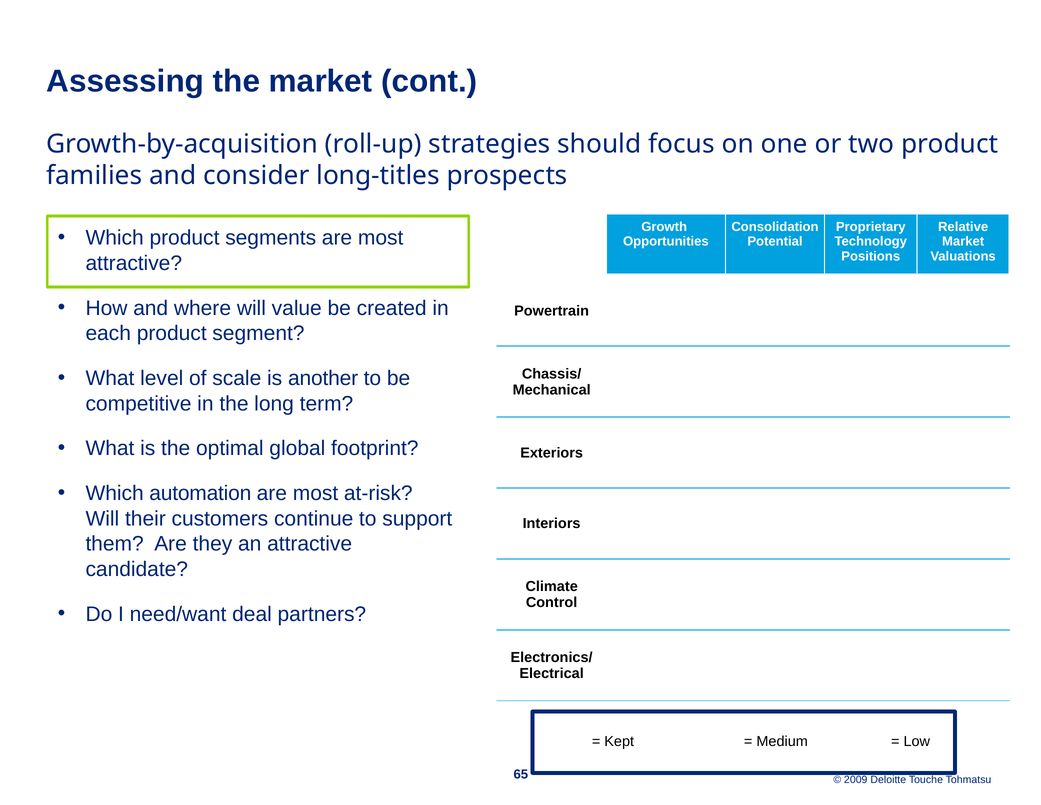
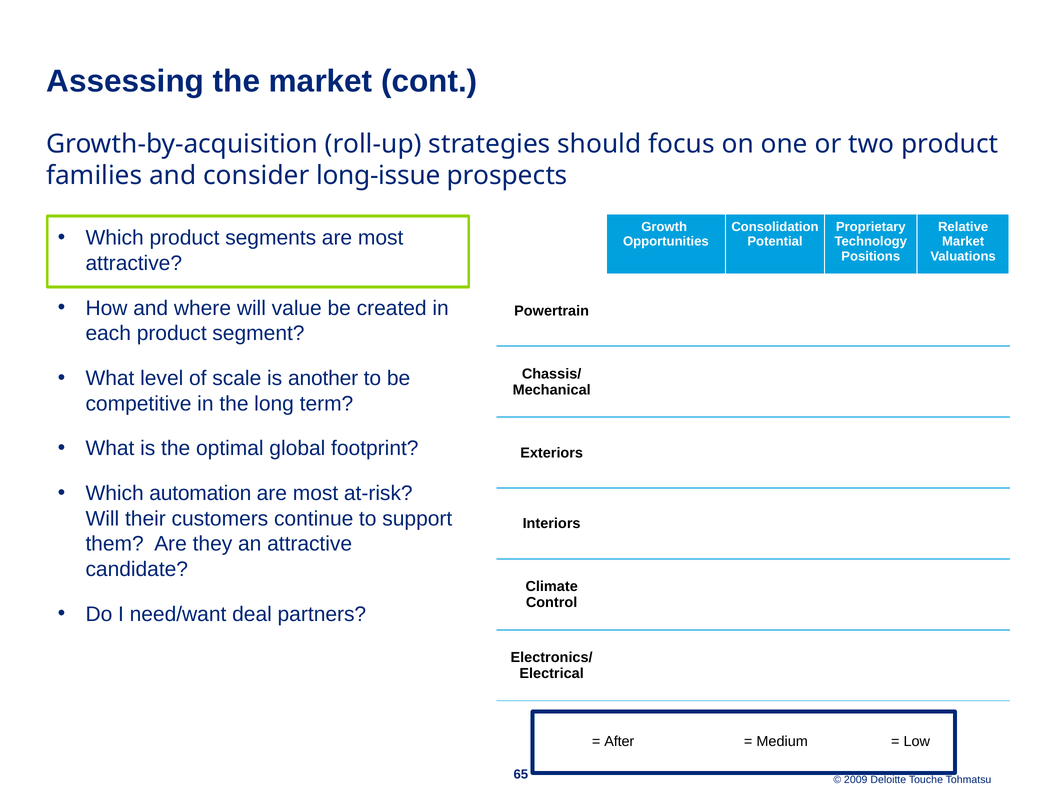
long-titles: long-titles -> long-issue (378, 175)
Kept: Kept -> After (619, 741)
